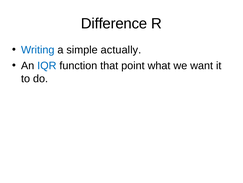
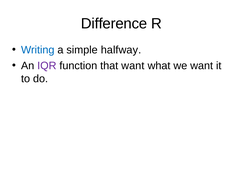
actually: actually -> halfway (121, 50)
IQR colour: blue -> purple (47, 65)
that point: point -> want (133, 65)
